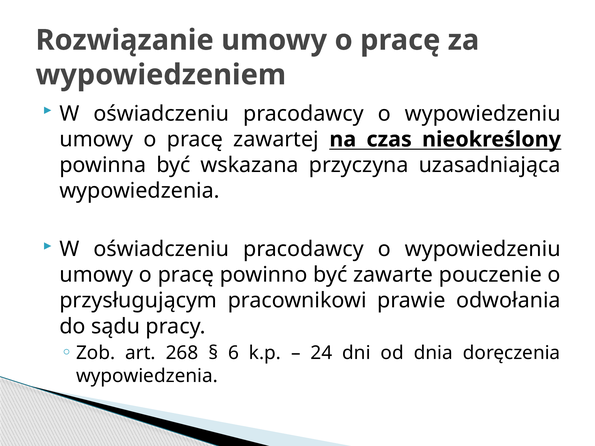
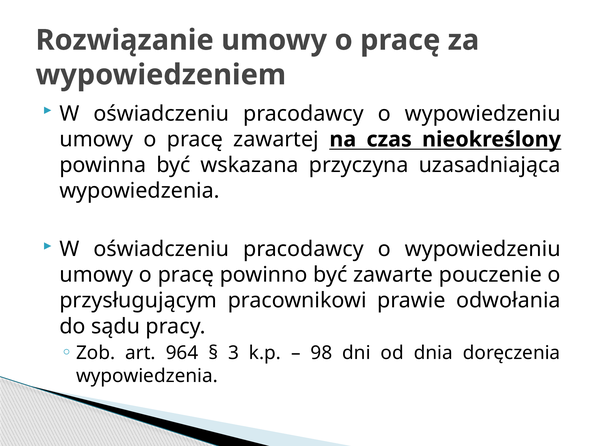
268: 268 -> 964 (182, 353)
6: 6 -> 3 (233, 353)
24: 24 -> 98 (321, 353)
